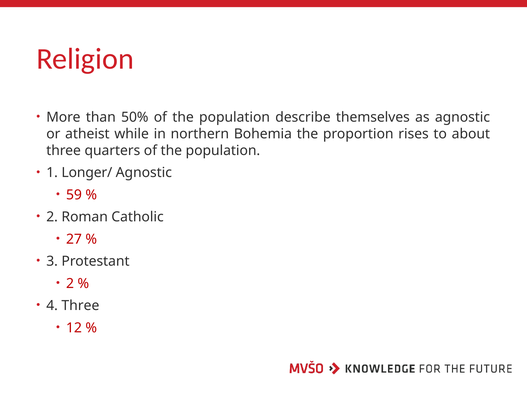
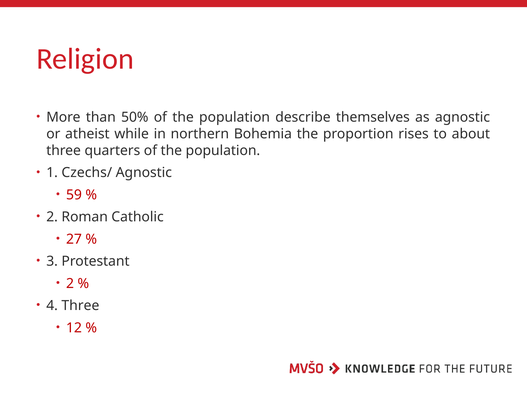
Longer/: Longer/ -> Czechs/ (87, 173)
